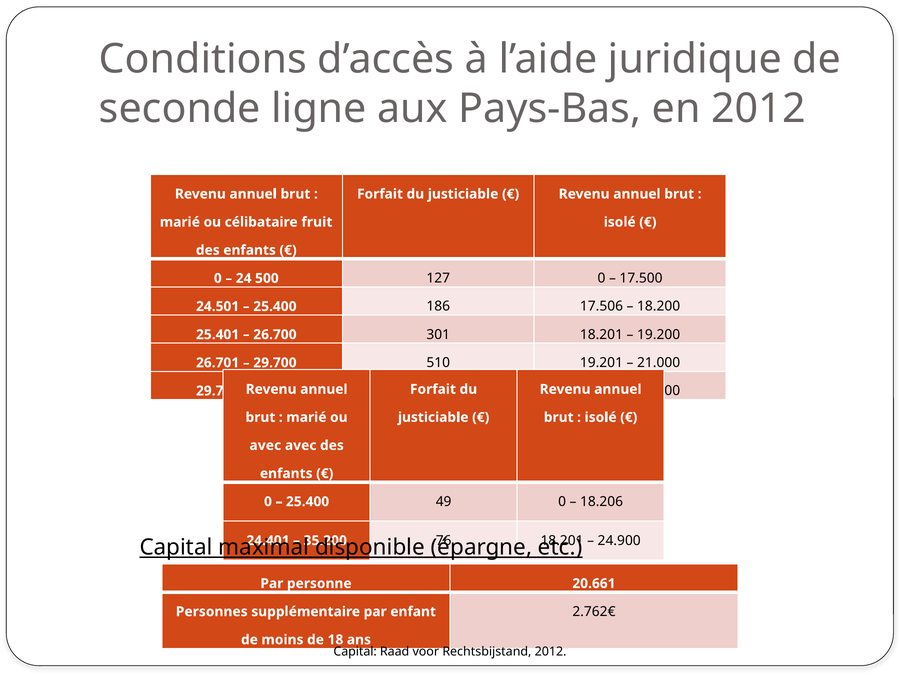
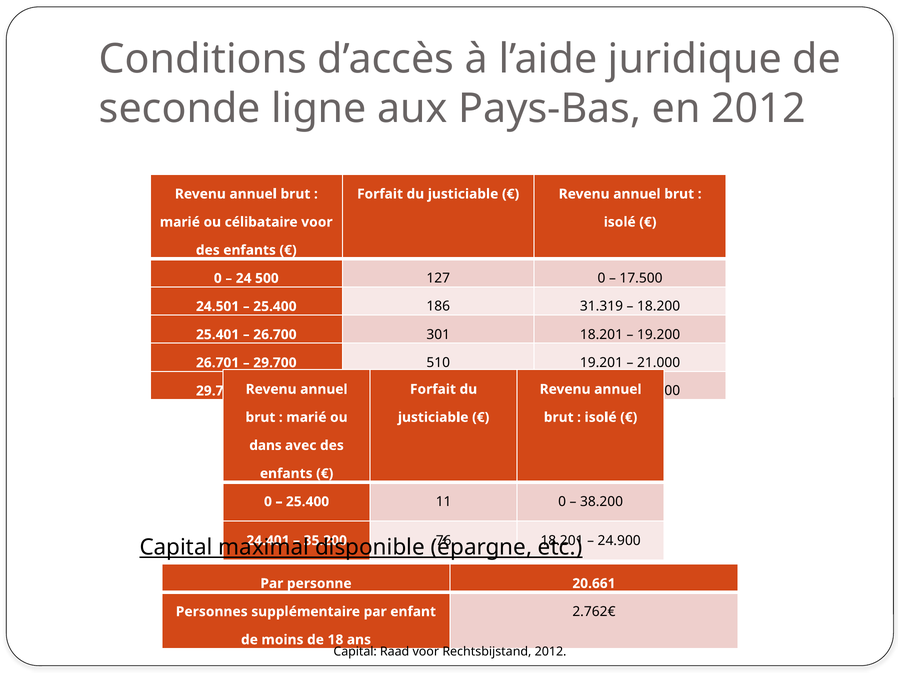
célibataire fruit: fruit -> voor (317, 222)
17.506: 17.506 -> 31.319 (601, 306)
avec: avec -> dans (265, 445)
49: 49 -> 11 (444, 502)
18.206: 18.206 -> 38.200 (602, 502)
